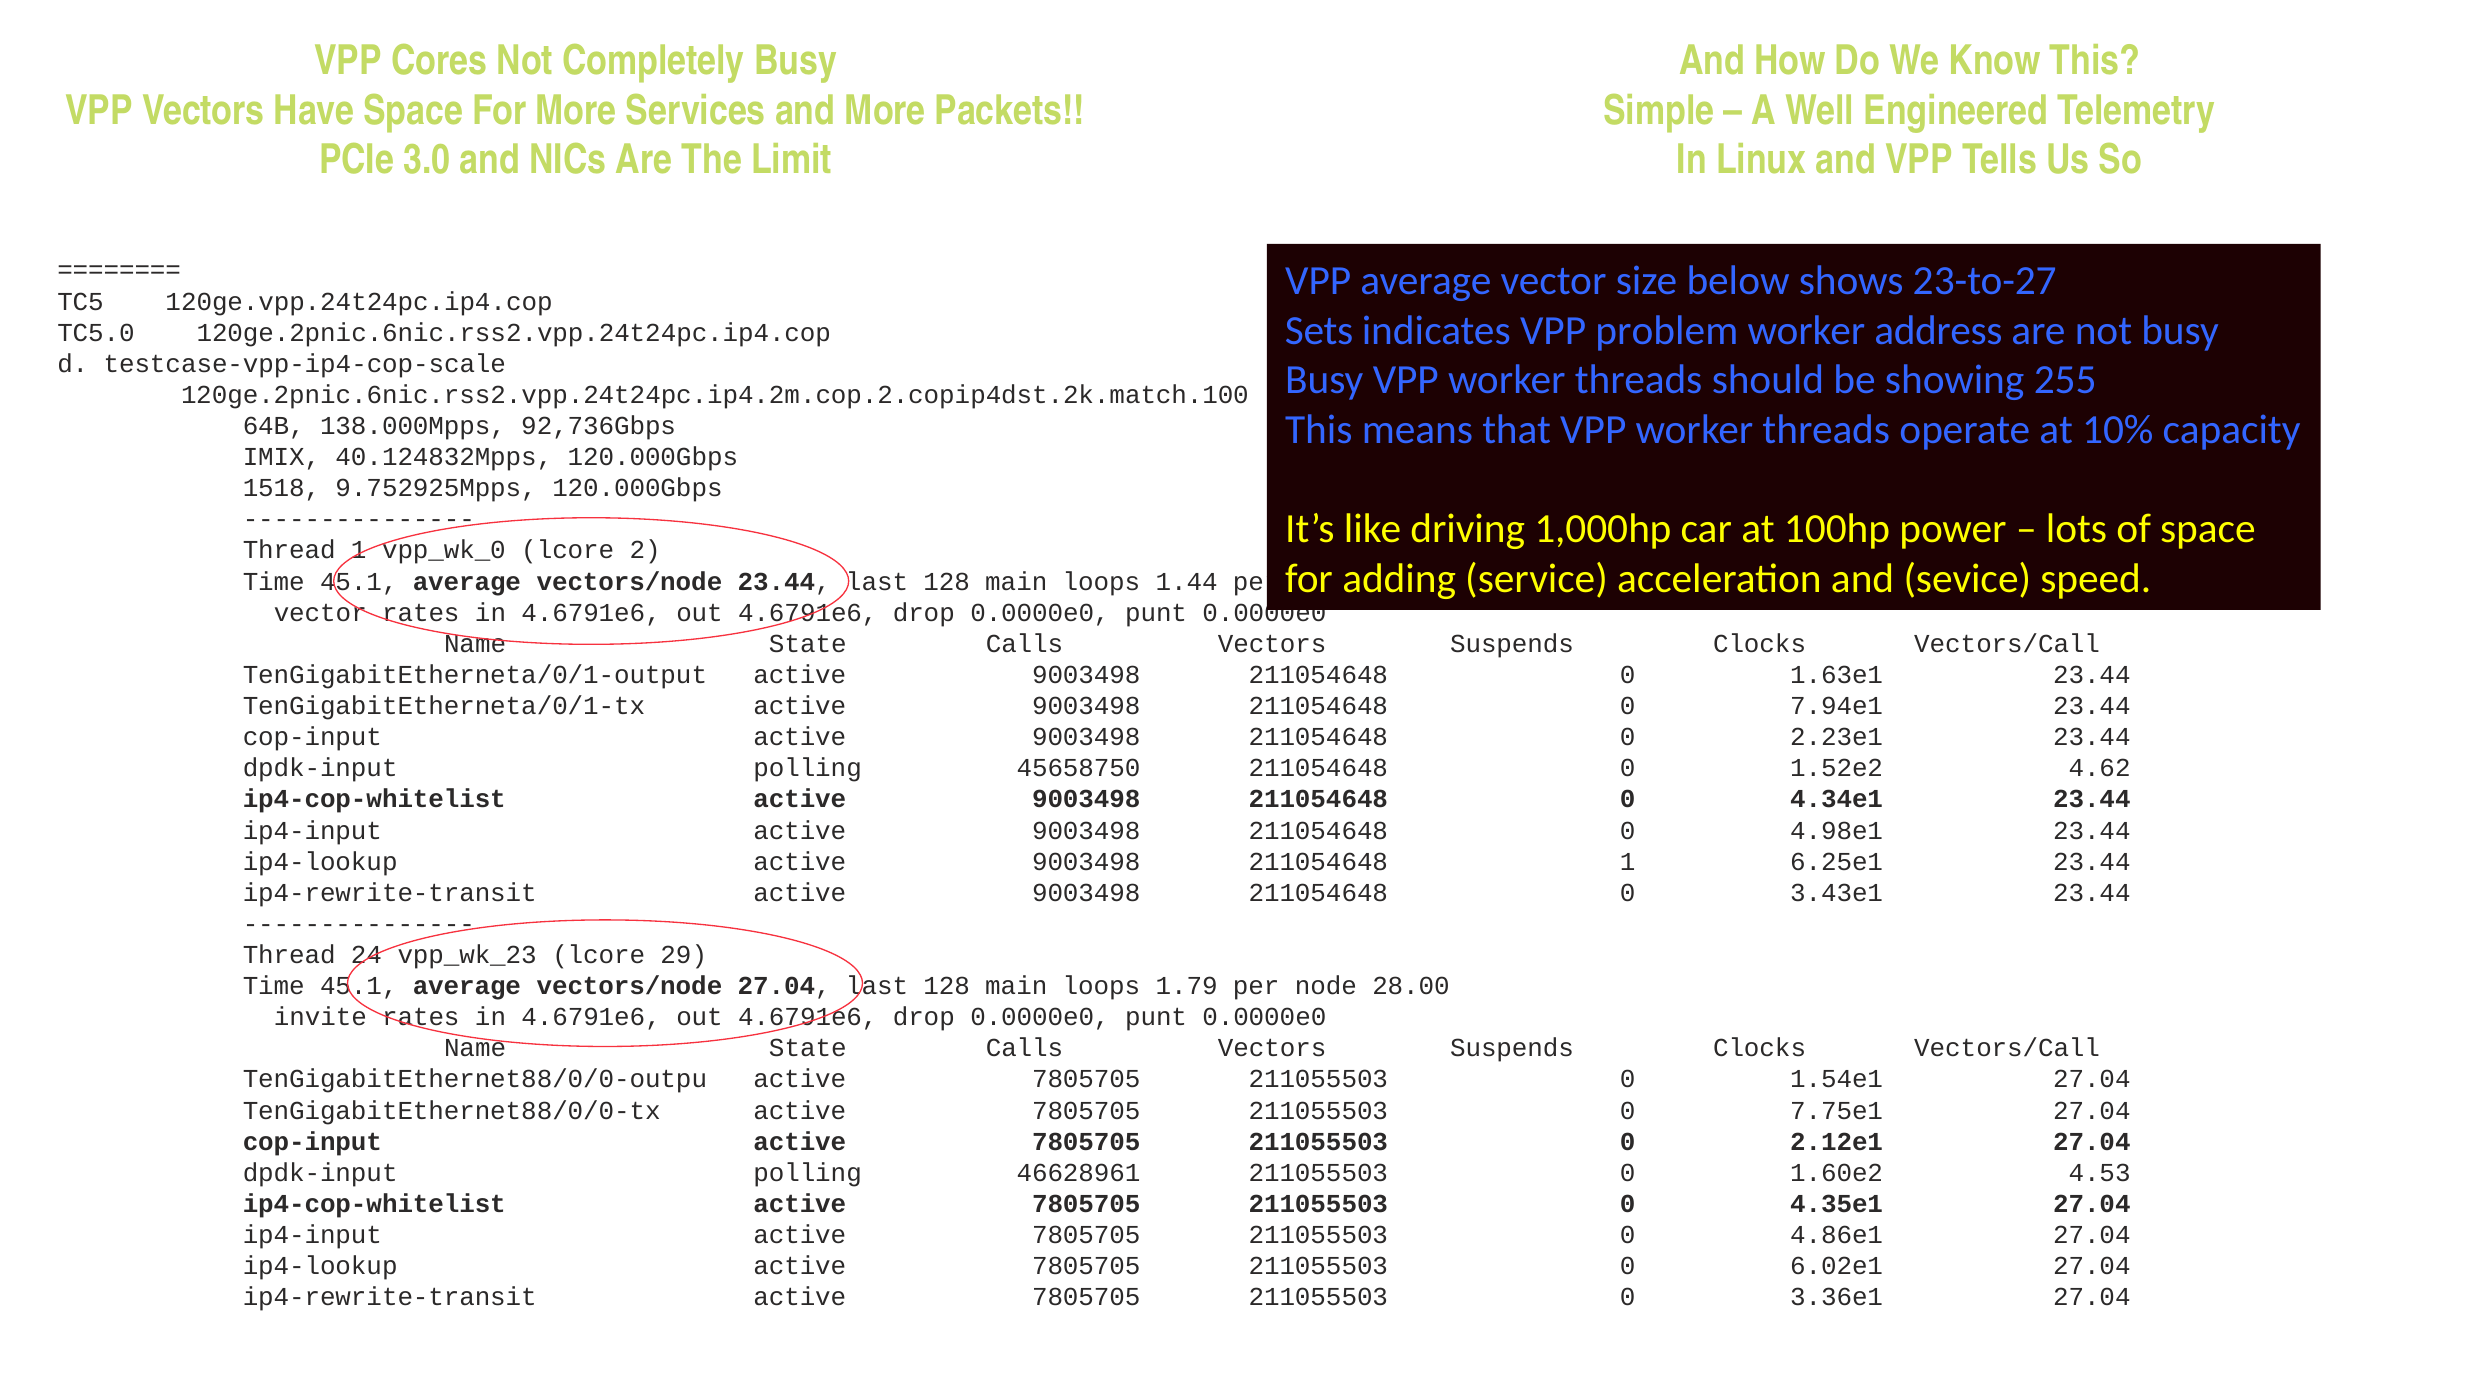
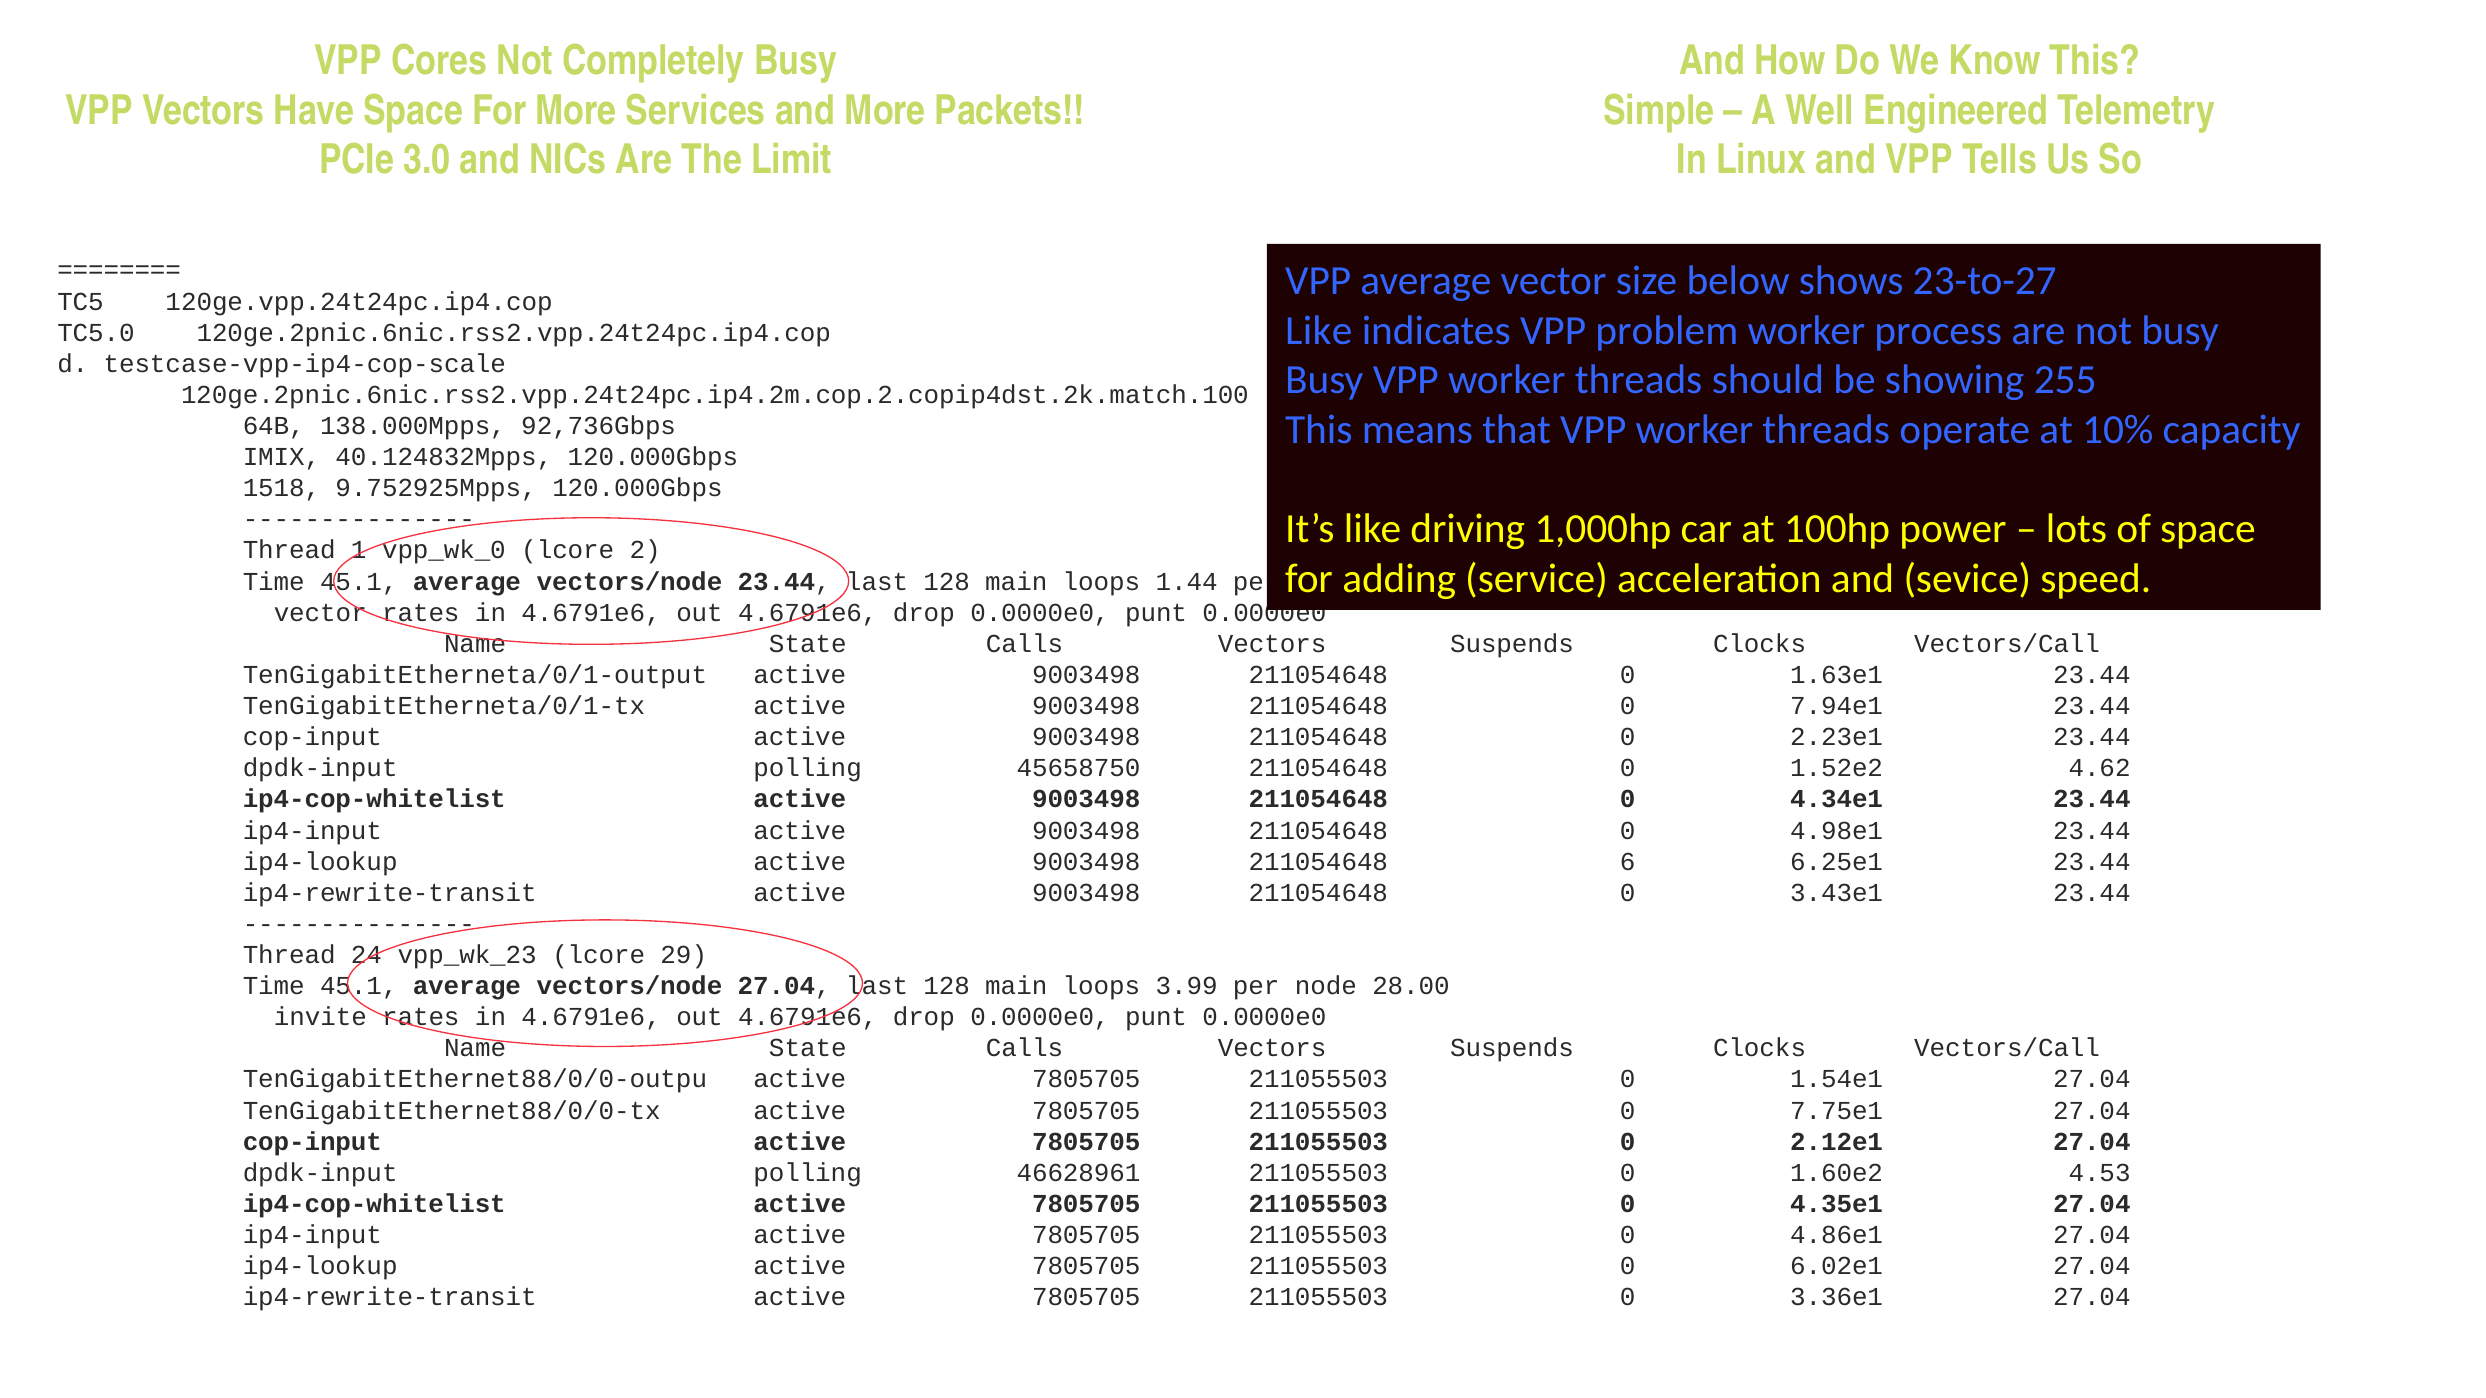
Sets: Sets -> Like (1319, 331)
address: address -> process (1938, 331)
211054648 1: 1 -> 6 (1628, 862)
1.79: 1.79 -> 3.99 (1187, 986)
